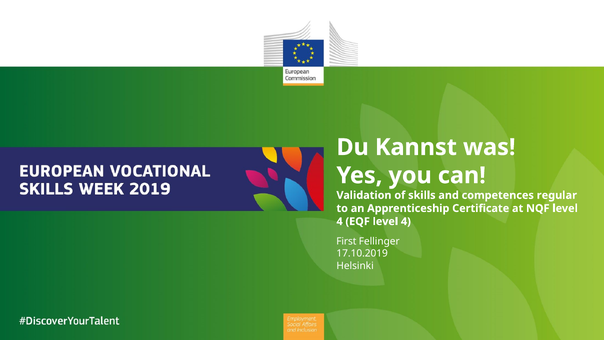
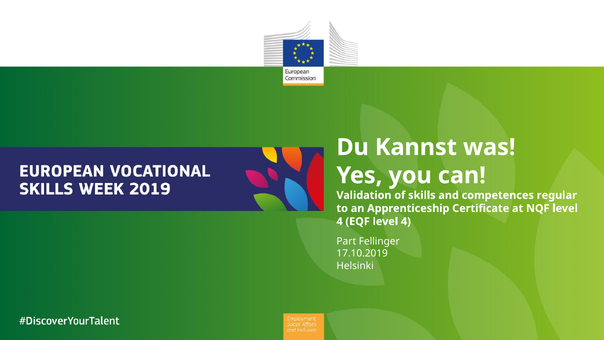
First: First -> Part (346, 241)
